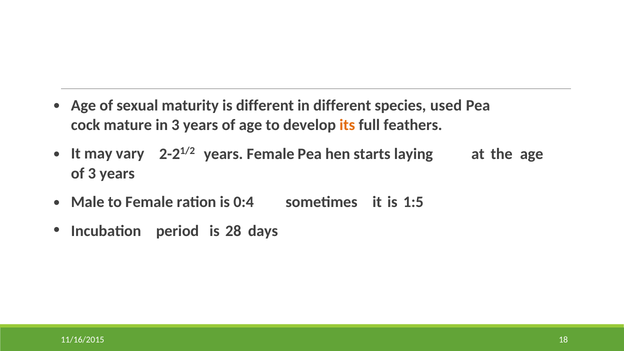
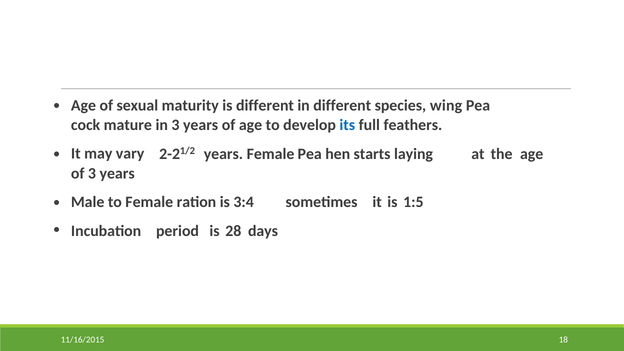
used: used -> wing (446, 105)
its colour: orange -> blue (347, 125)
0:4: 0:4 -> 3:4 (244, 202)
